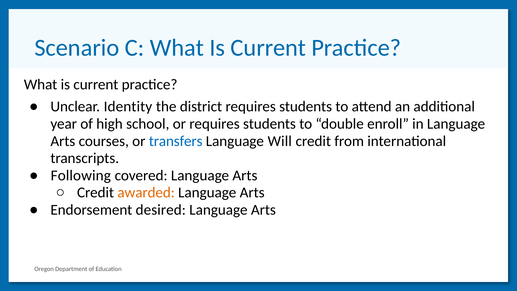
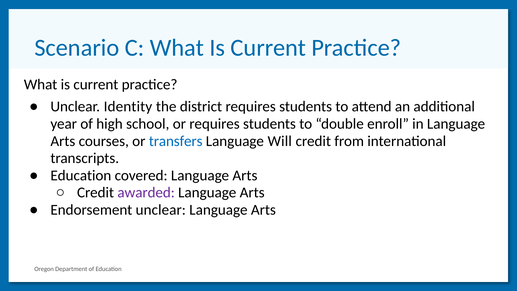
Following: Following -> Education (81, 175)
awarded colour: orange -> purple (146, 193)
Endorsement desired: desired -> unclear (161, 210)
